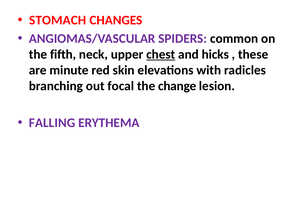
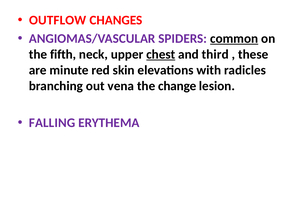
STOMACH: STOMACH -> OUTFLOW (58, 20)
common underline: none -> present (234, 39)
hicks: hicks -> third (215, 54)
focal: focal -> vena (121, 86)
